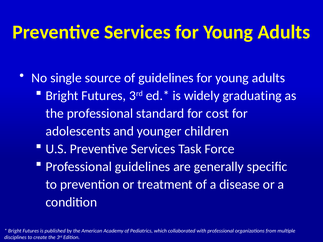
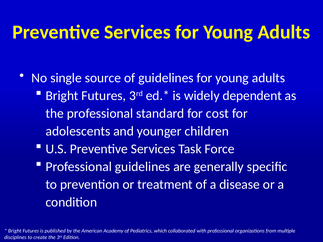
graduating: graduating -> dependent (252, 96)
